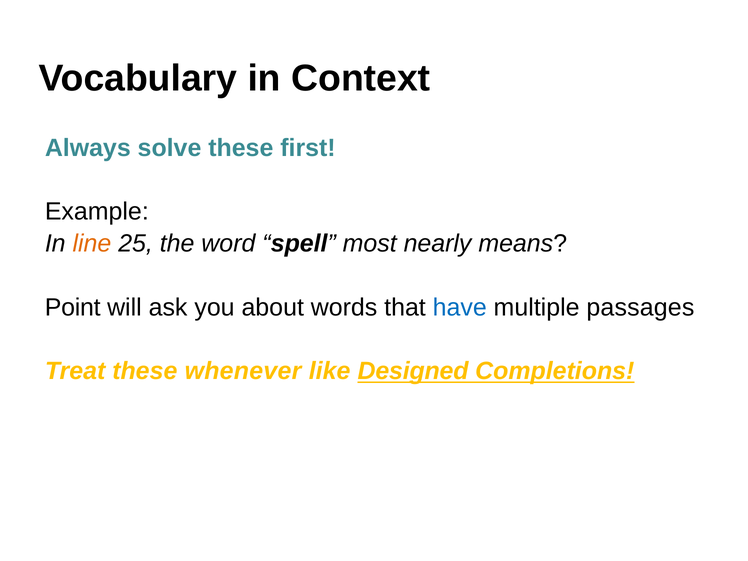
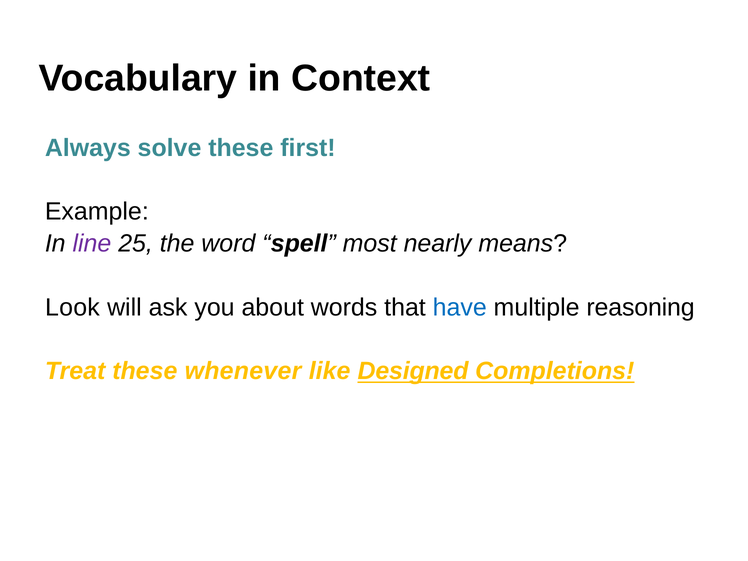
line colour: orange -> purple (92, 244)
Point: Point -> Look (72, 307)
passages: passages -> reasoning (641, 307)
